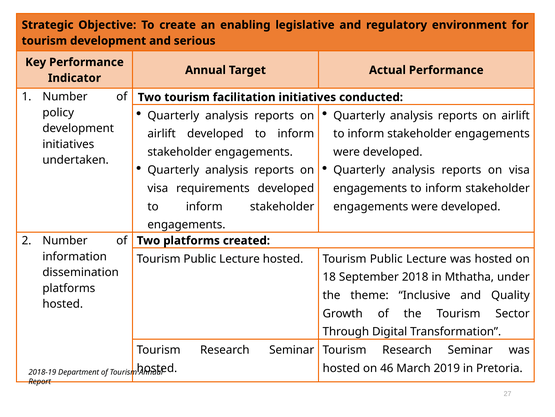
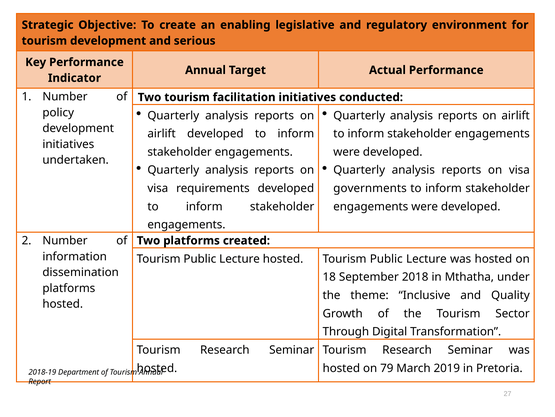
engagements: engagements -> governments (370, 188)
46: 46 -> 79 (387, 368)
